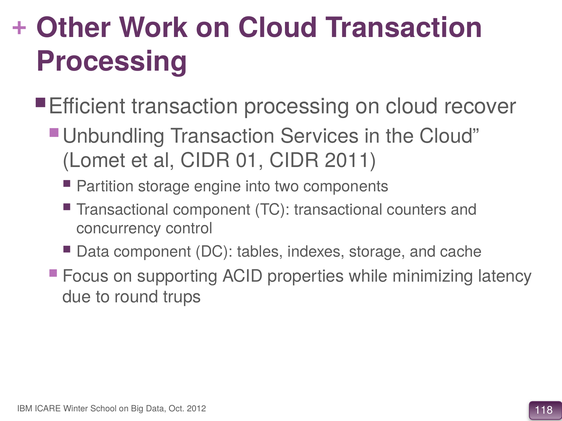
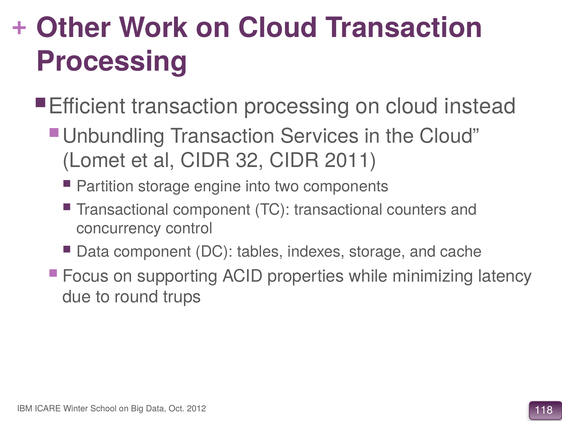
recover: recover -> instead (480, 106)
01: 01 -> 32 (250, 161)
